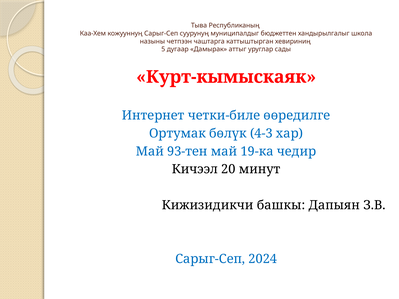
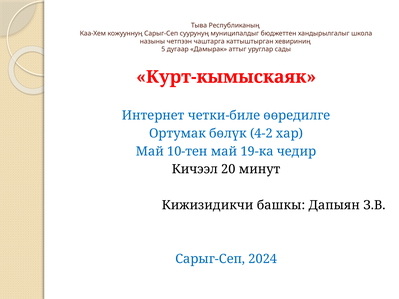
4-3: 4-3 -> 4-2 (261, 133)
93-тен: 93-тен -> 10-тен (187, 151)
